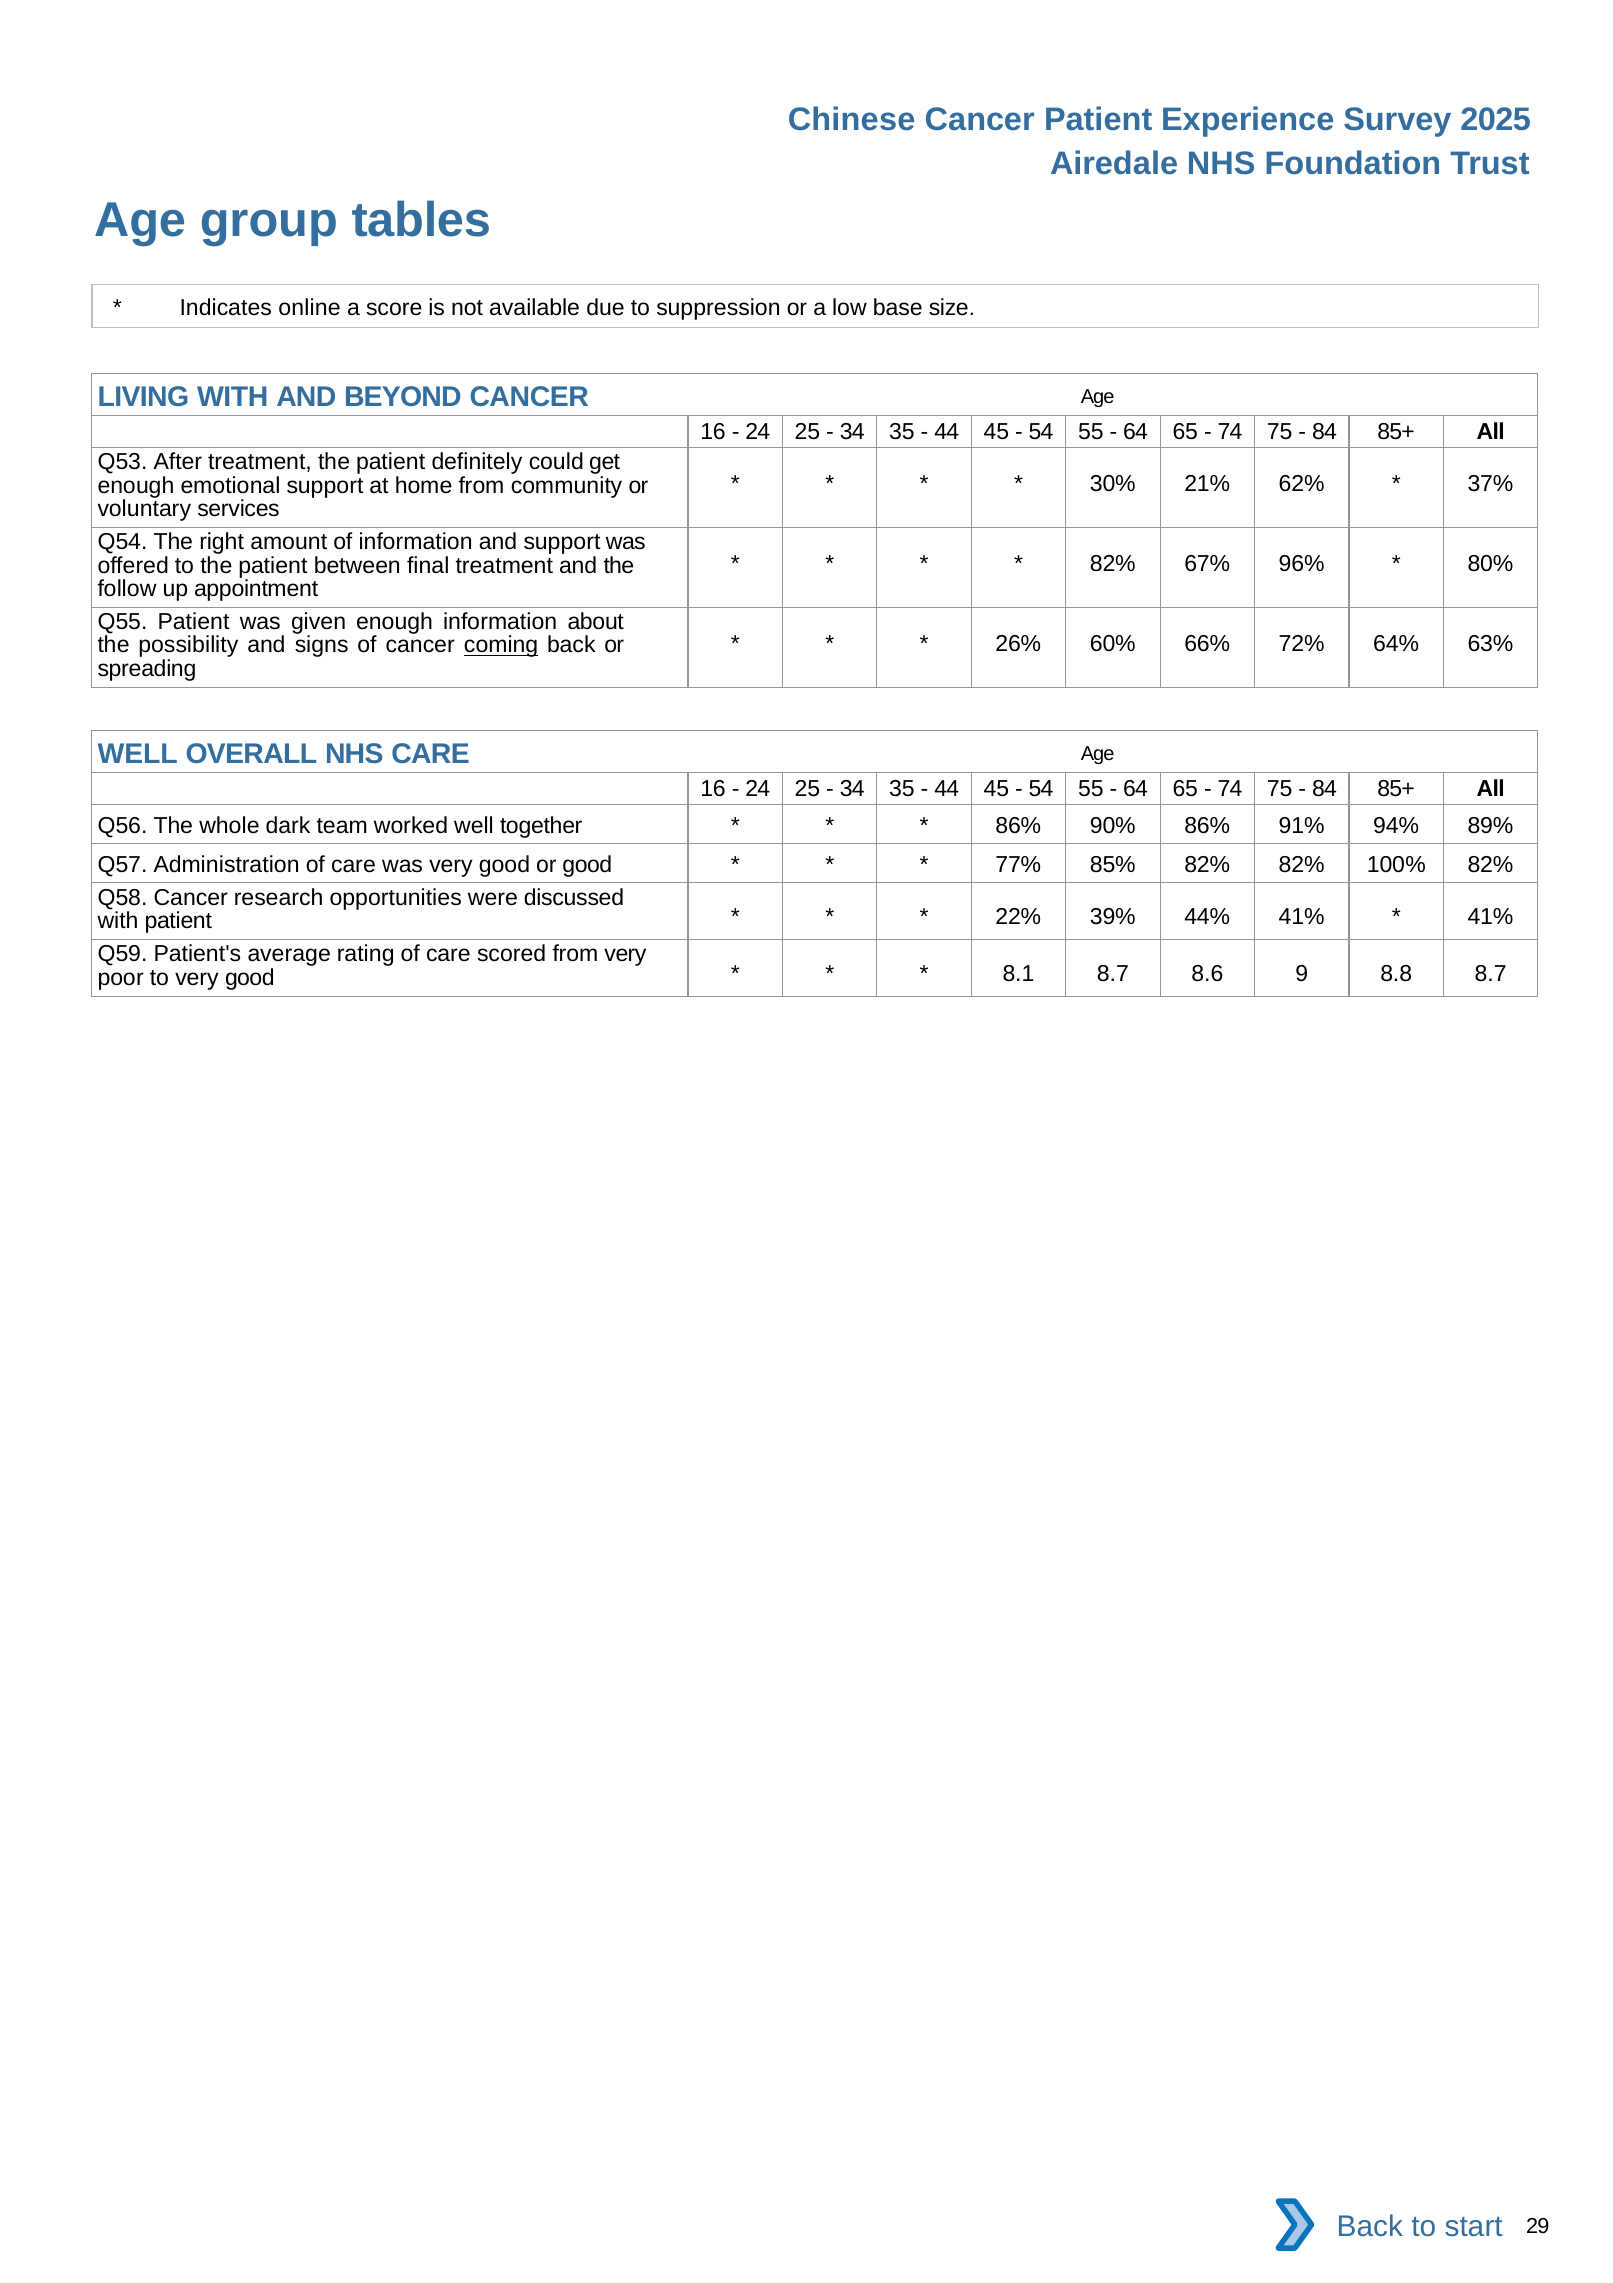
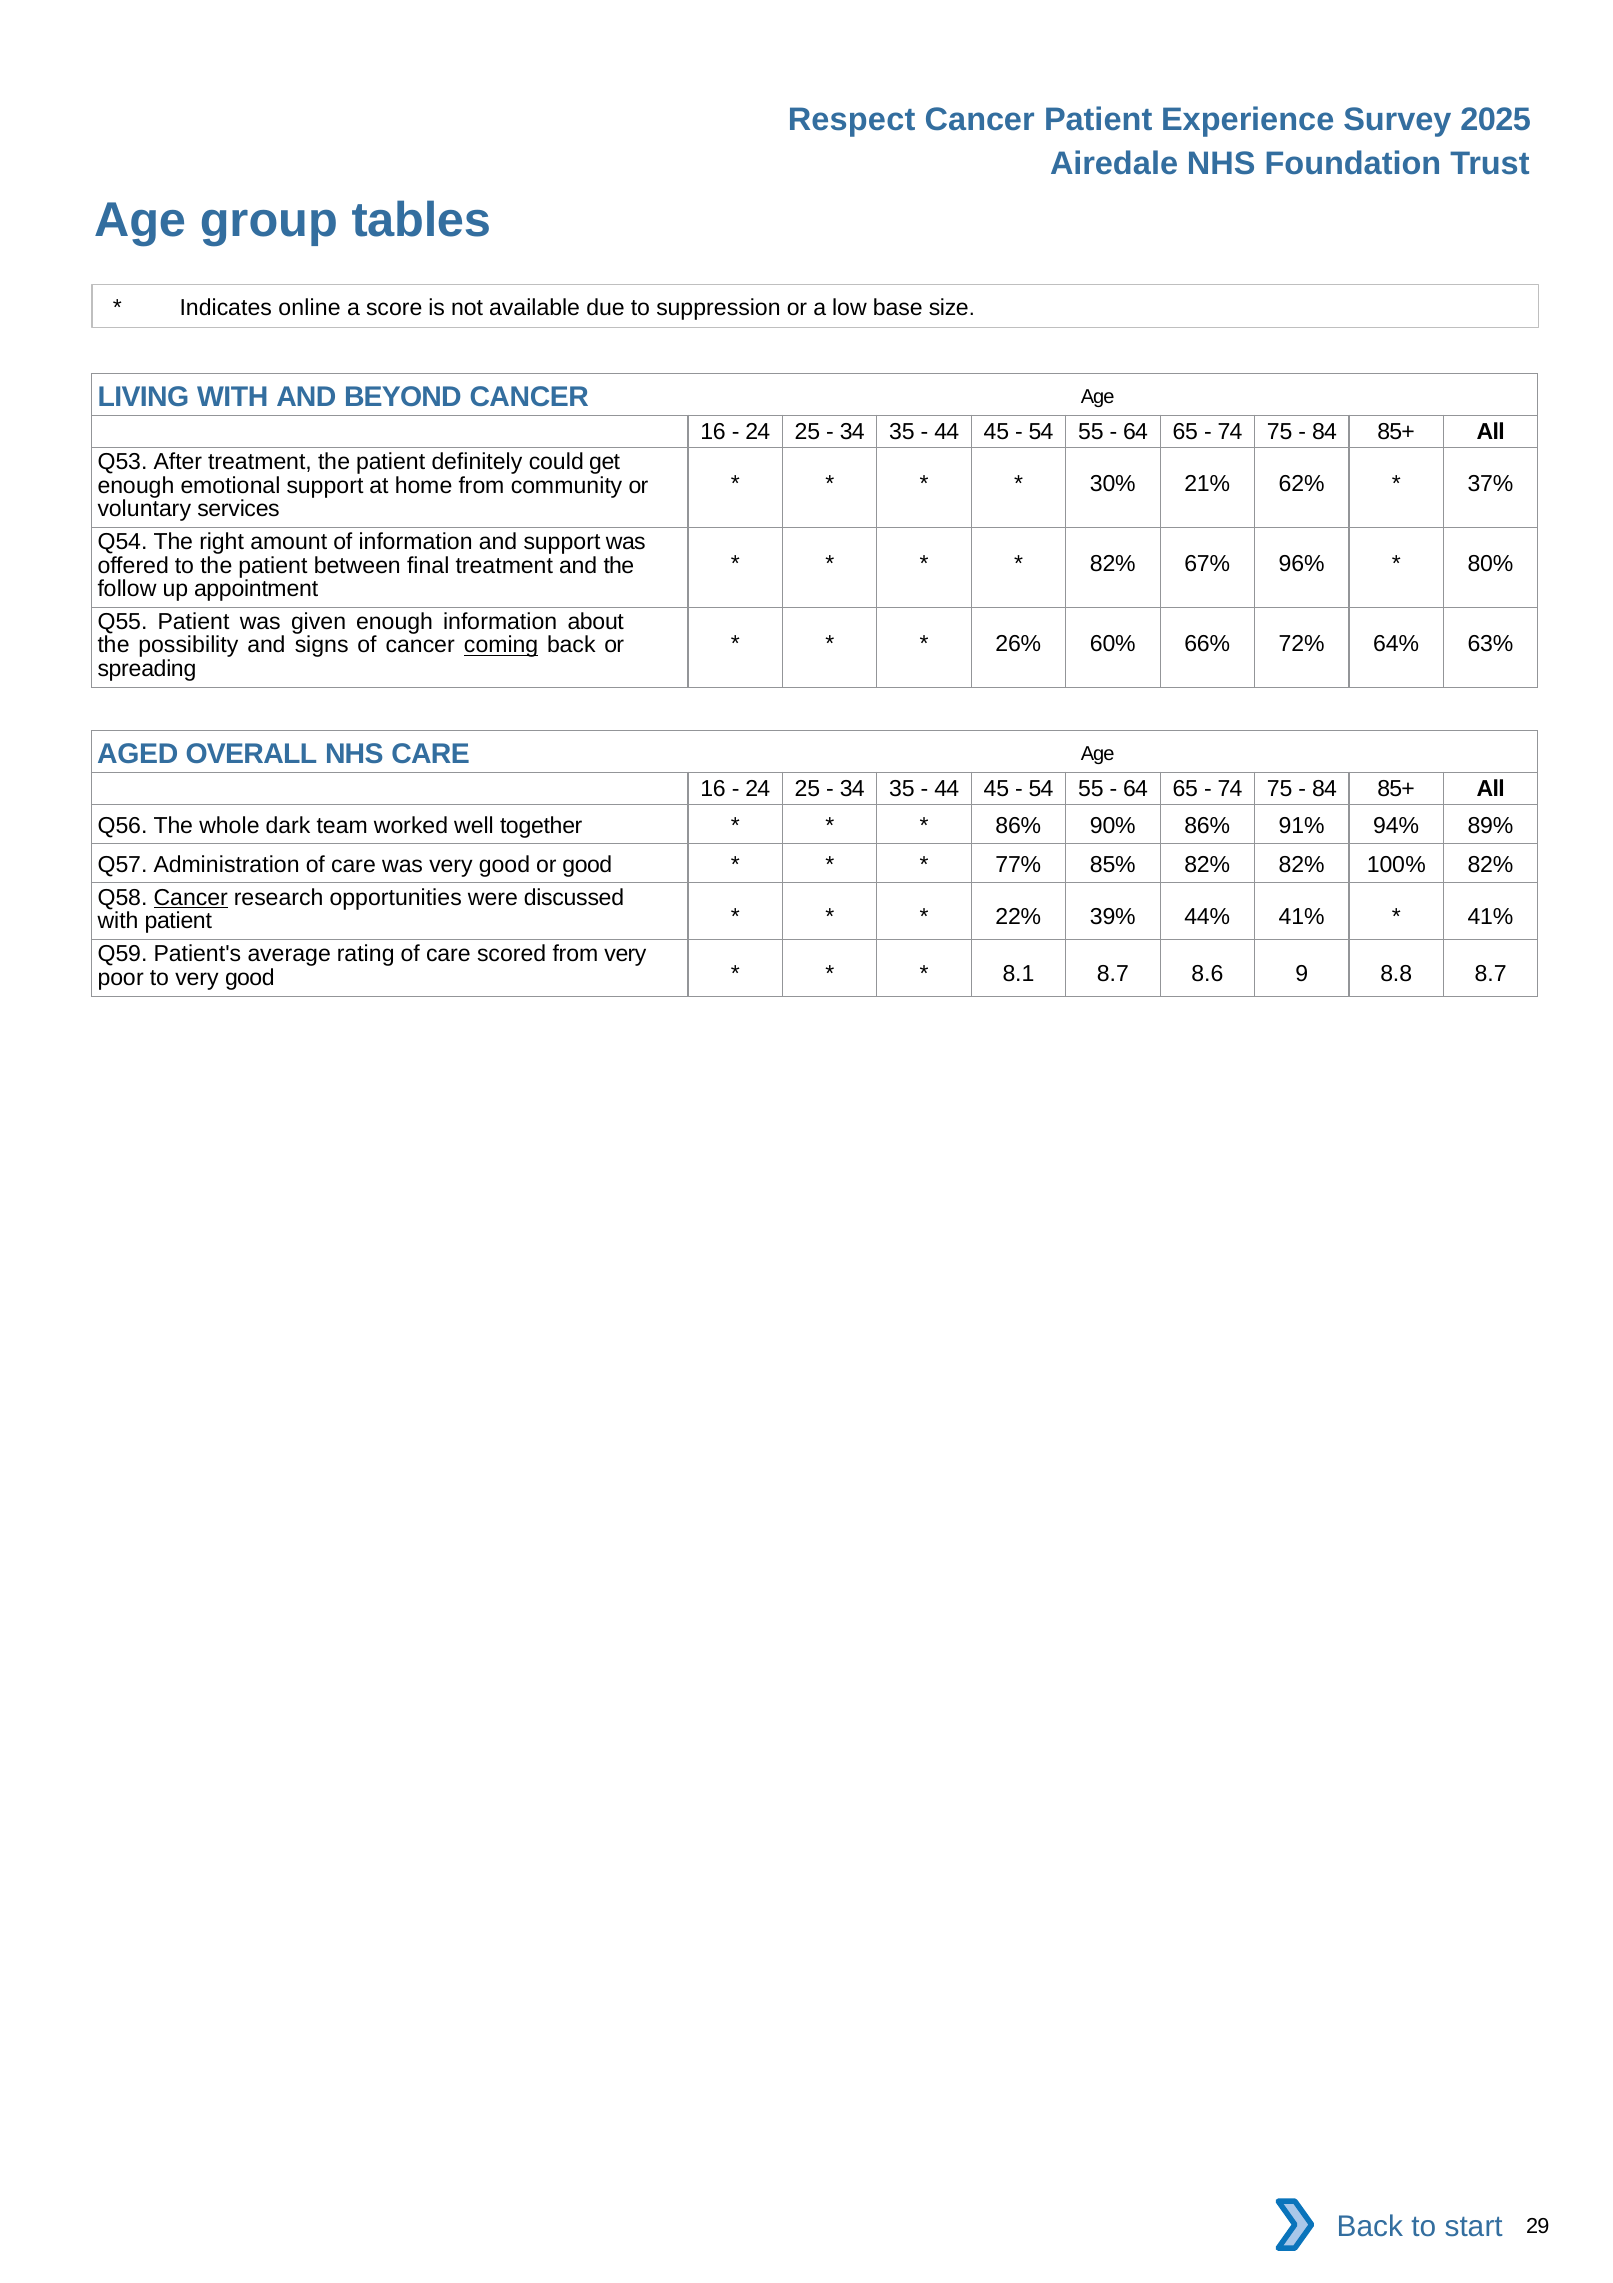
Chinese: Chinese -> Respect (852, 120)
WELL: WELL -> AGED (138, 754)
Cancer underline: none -> present (191, 898)
